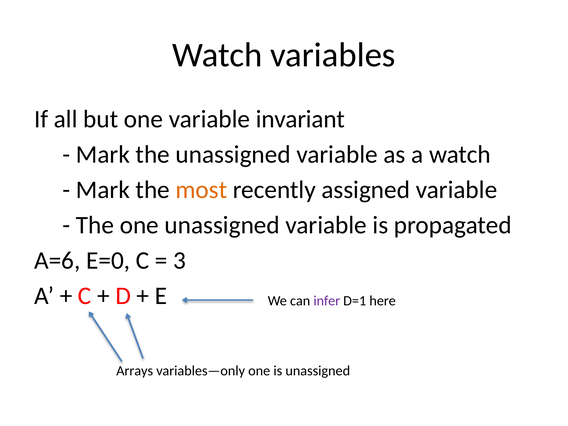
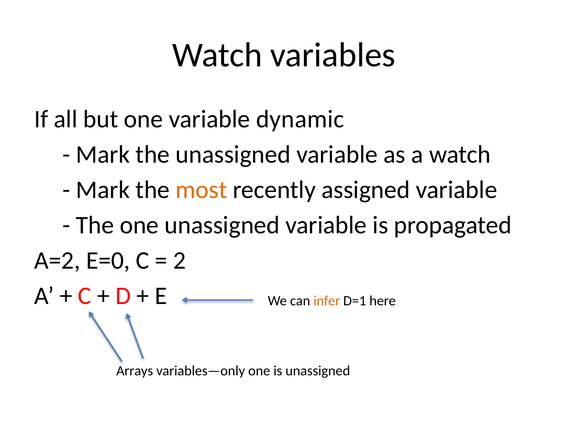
invariant: invariant -> dynamic (300, 119)
A=6: A=6 -> A=2 (57, 261)
3: 3 -> 2 (180, 261)
infer colour: purple -> orange (327, 301)
